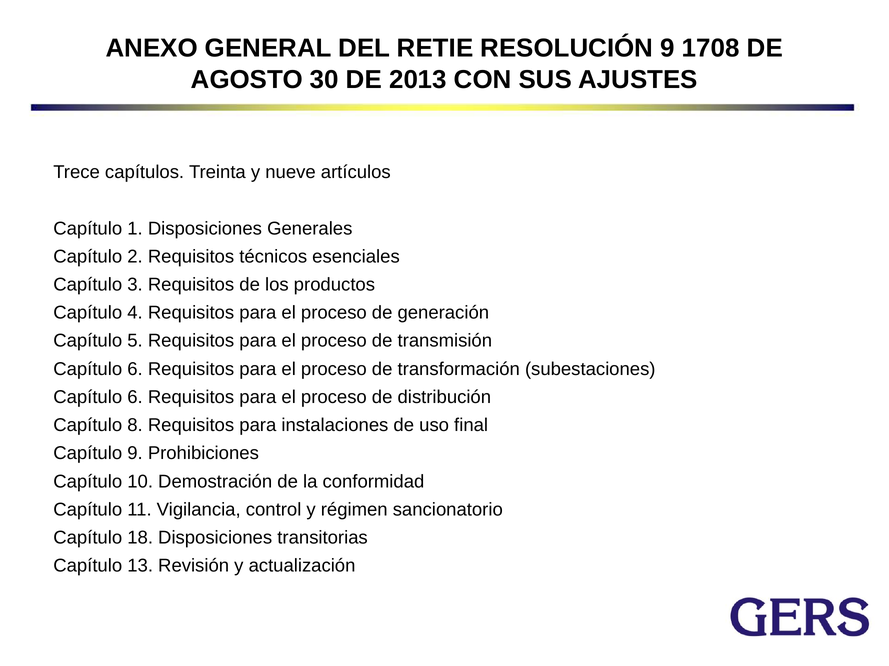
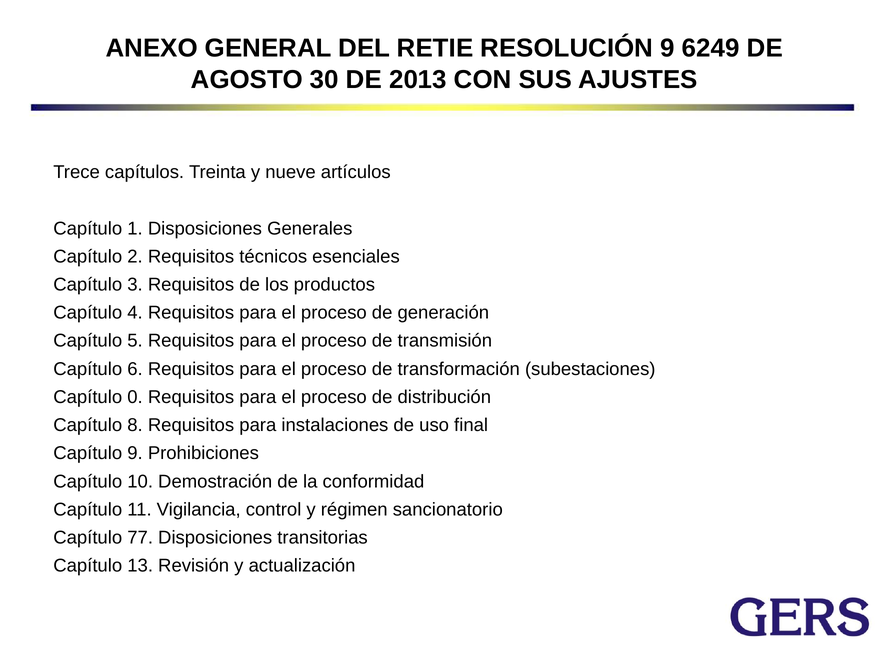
1708: 1708 -> 6249 (711, 48)
6: 6 -> 0 (135, 398)
18: 18 -> 77 (140, 538)
